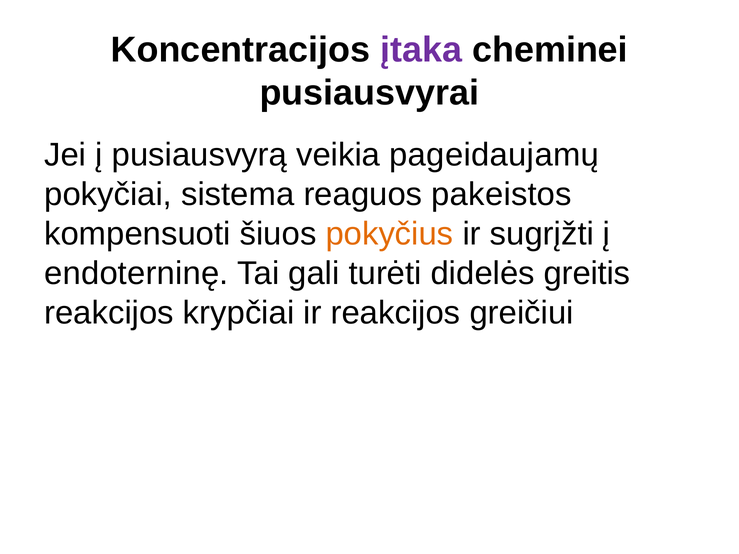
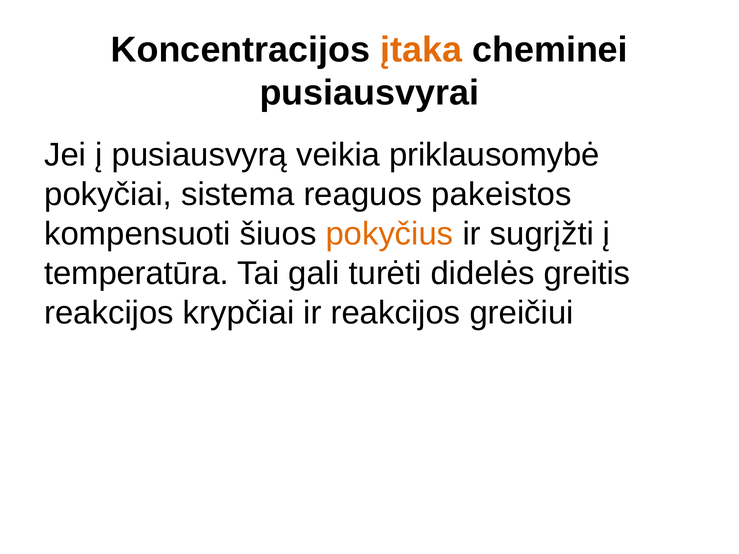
įtaka colour: purple -> orange (421, 50)
pageidaujamų: pageidaujamų -> priklausomybė (494, 155)
endoterninę: endoterninę -> temperatūra (137, 273)
